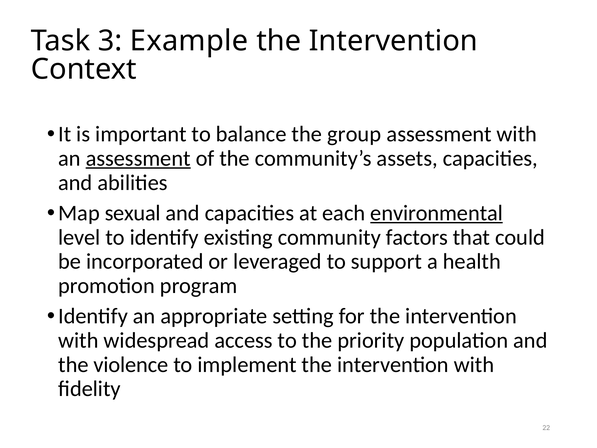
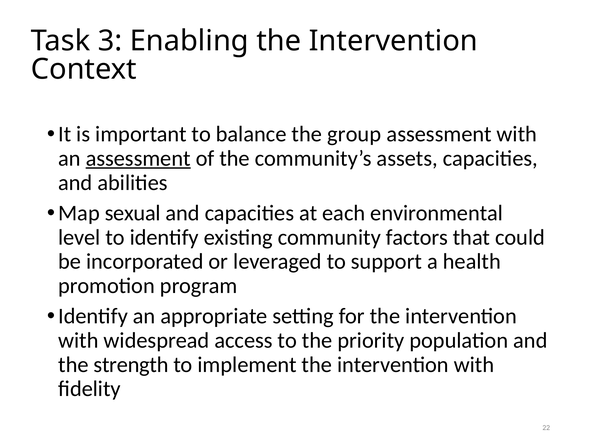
Example: Example -> Enabling (189, 41)
environmental underline: present -> none (437, 213)
violence: violence -> strength (131, 364)
